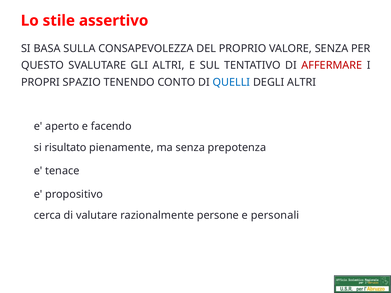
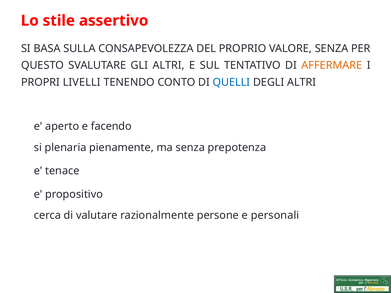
AFFERMARE colour: red -> orange (332, 65)
SPAZIO: SPAZIO -> LIVELLI (82, 82)
risultato: risultato -> plenaria (66, 148)
